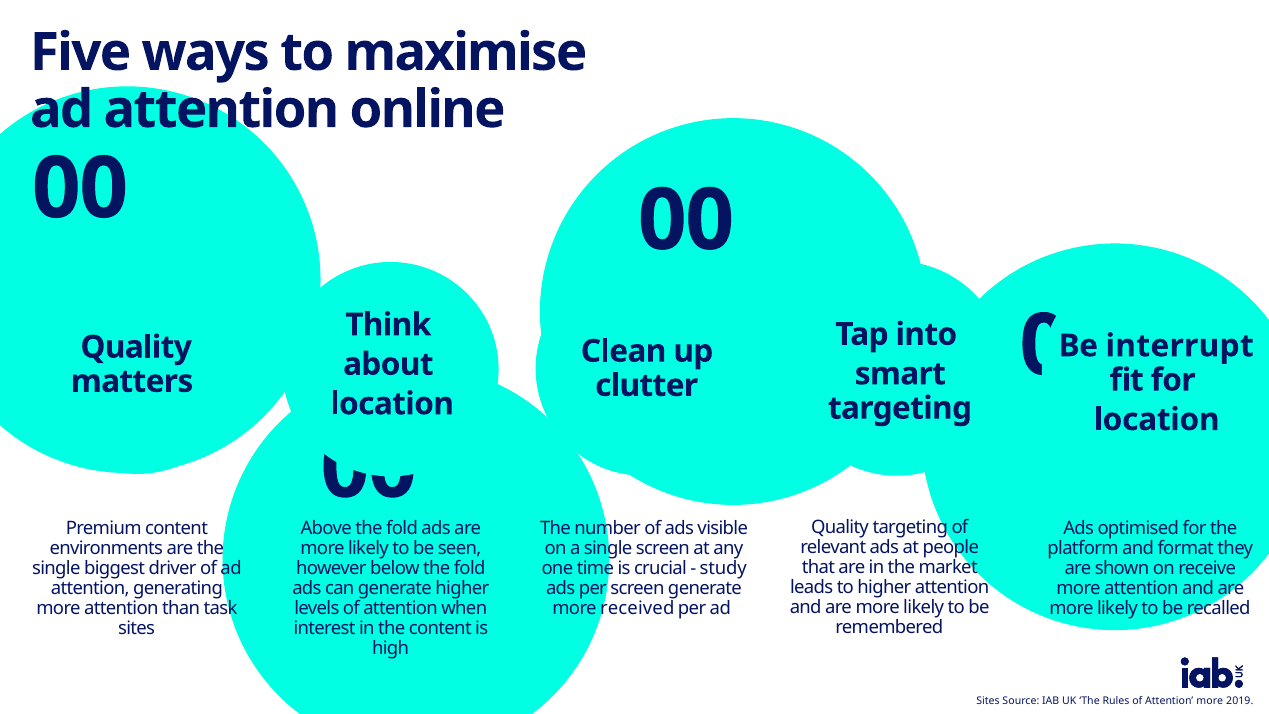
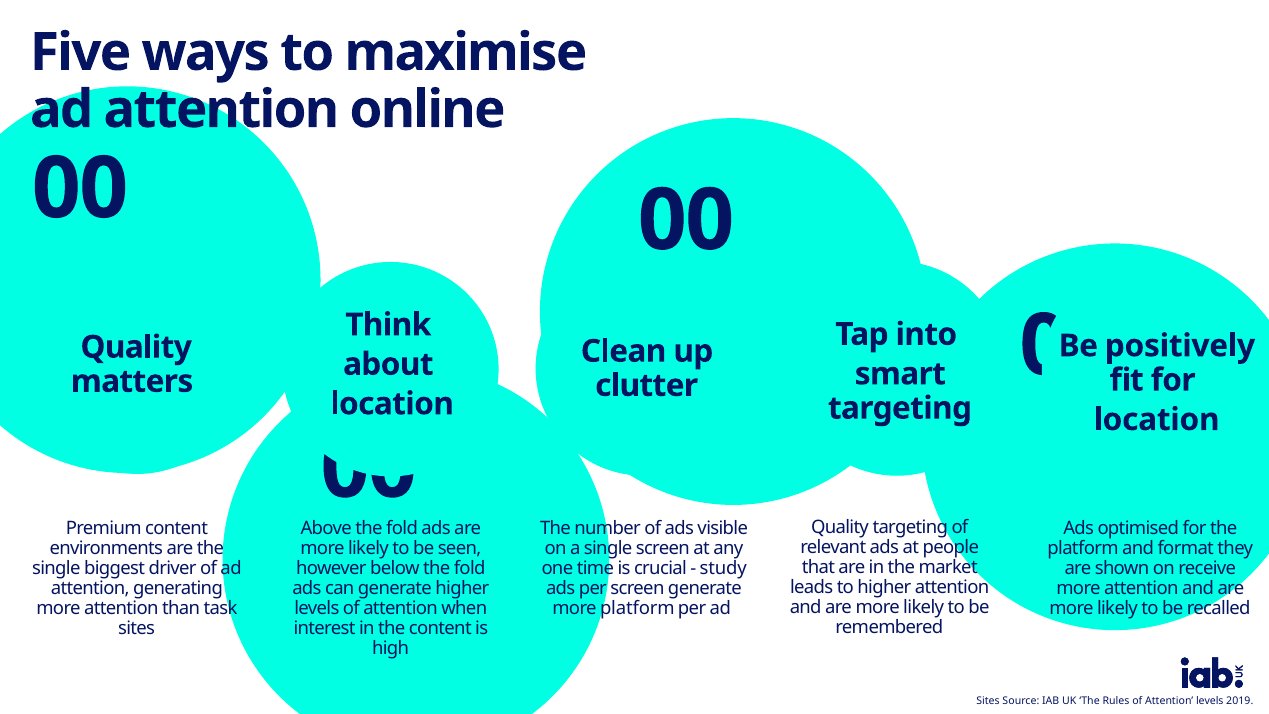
interrupt: interrupt -> positively (1180, 346)
more received: received -> platform (637, 608)
Attention more: more -> levels (1210, 701)
